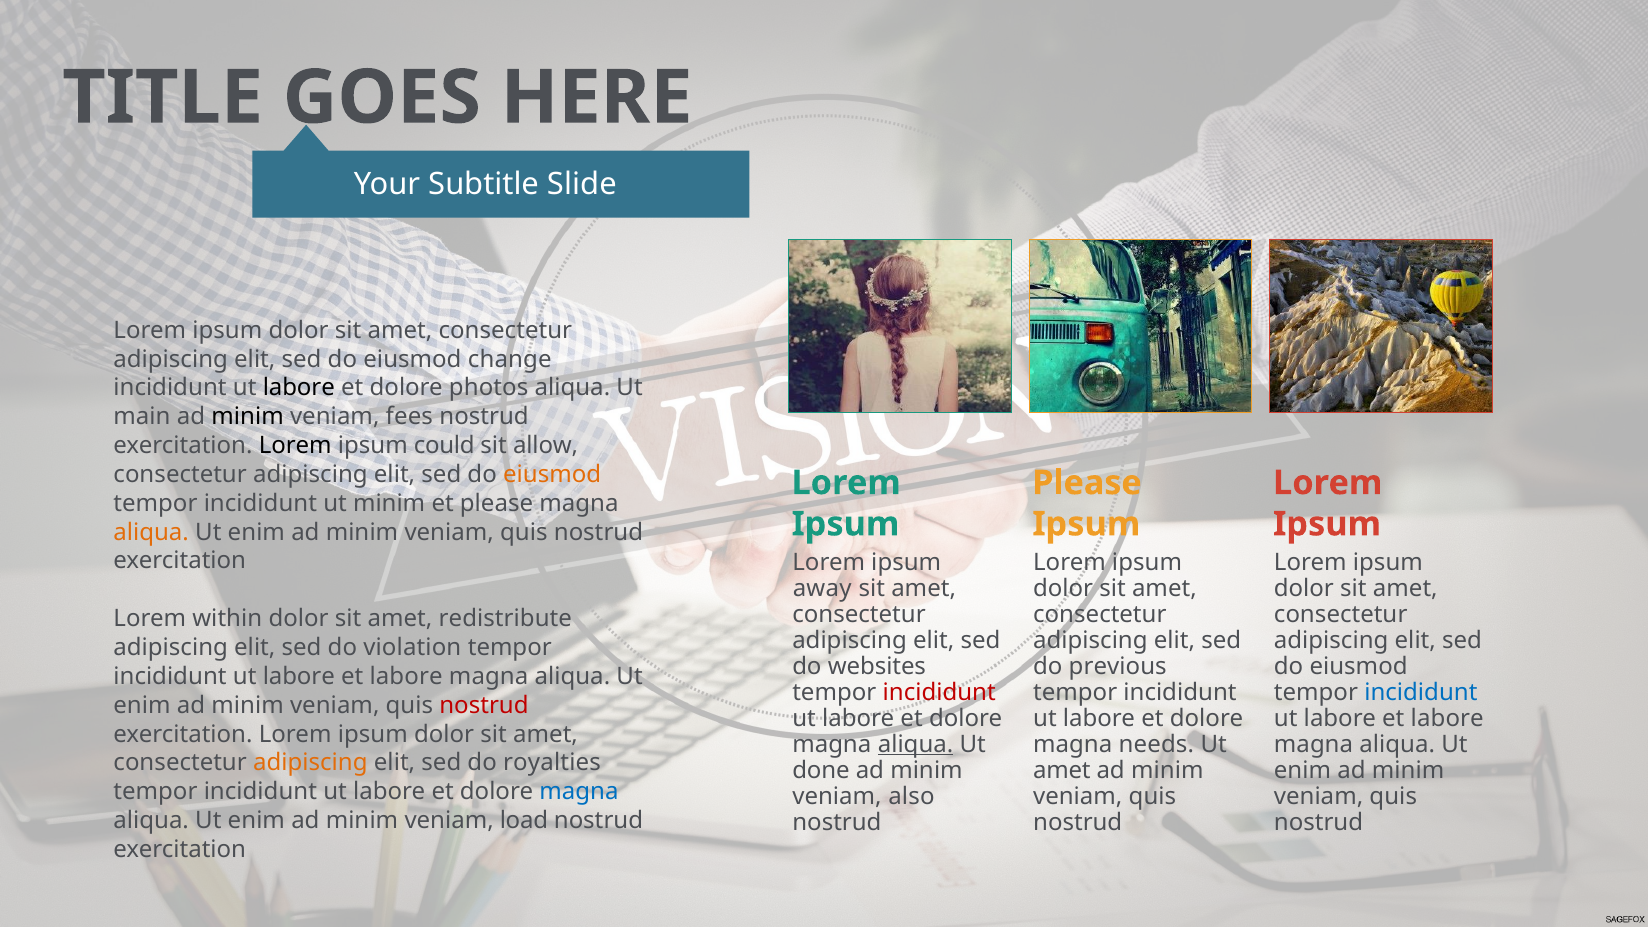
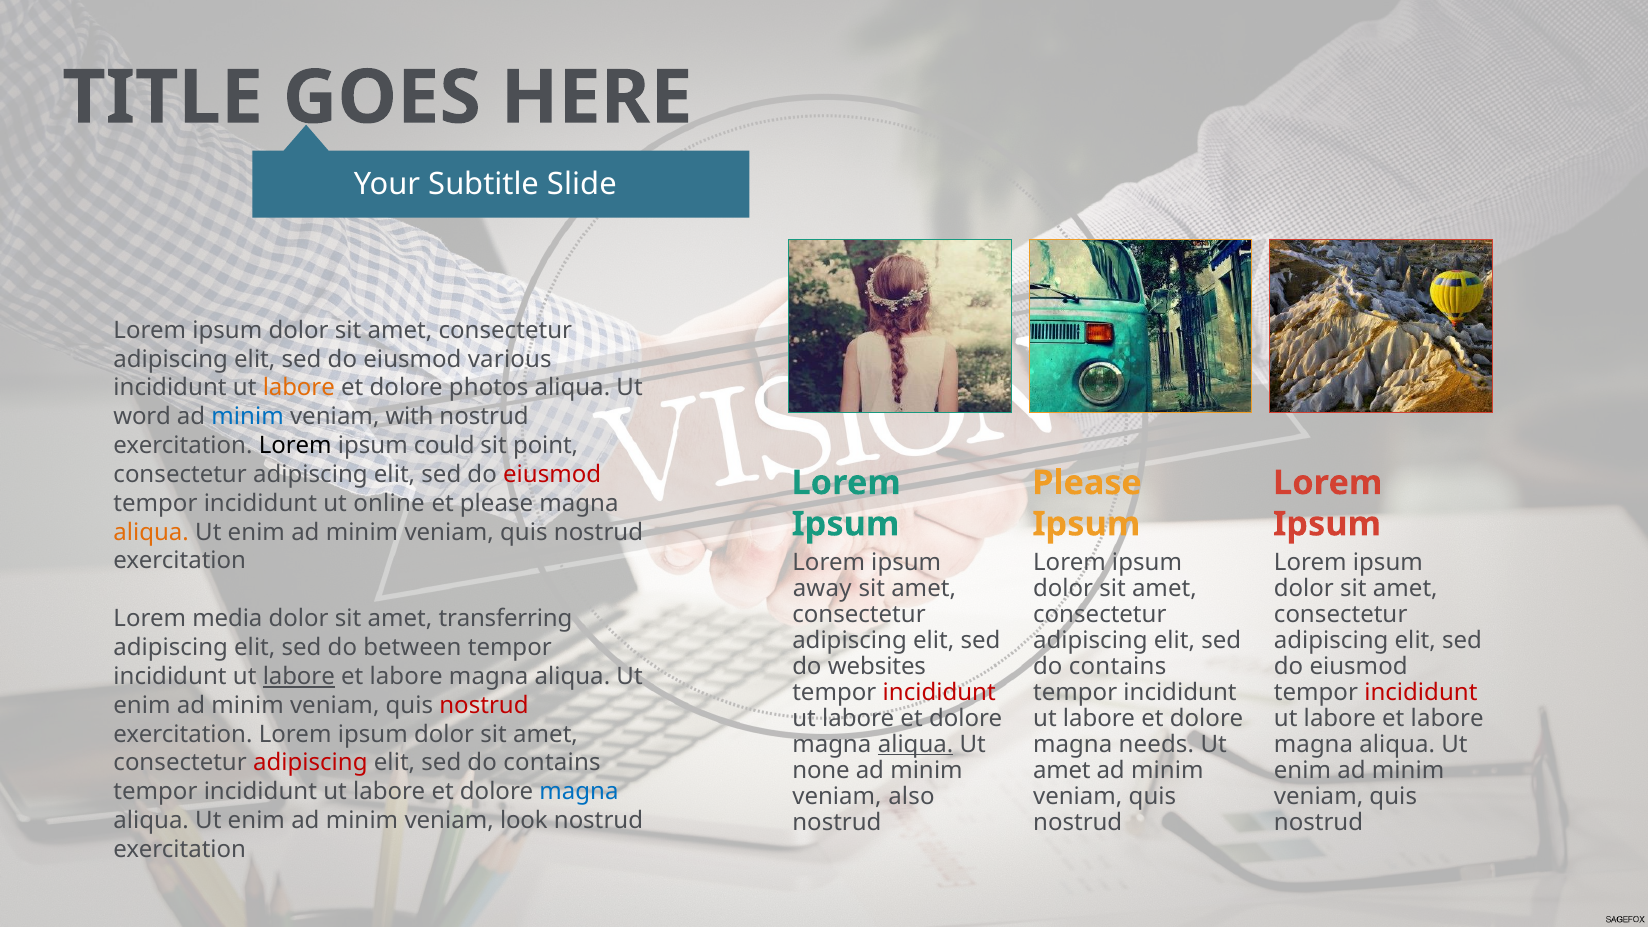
change: change -> various (510, 359)
labore colour: black -> orange (299, 388)
main: main -> word (142, 417)
minim colour: black -> blue (248, 417)
fees: fees -> with (410, 417)
allow: allow -> point (546, 446)
eiusmod colour: orange -> red (552, 474)
ut minim: minim -> online (389, 503)
within: within -> media (227, 619)
redistribute: redistribute -> transferring (505, 619)
violation: violation -> between (412, 648)
previous: previous -> contains (1118, 666)
labore underline: none -> present (299, 676)
incididunt colour: blue -> red (1421, 692)
adipiscing colour: orange -> red (310, 763)
royalties: royalties -> contains (552, 763)
done: done -> none (821, 770)
load: load -> look (524, 821)
